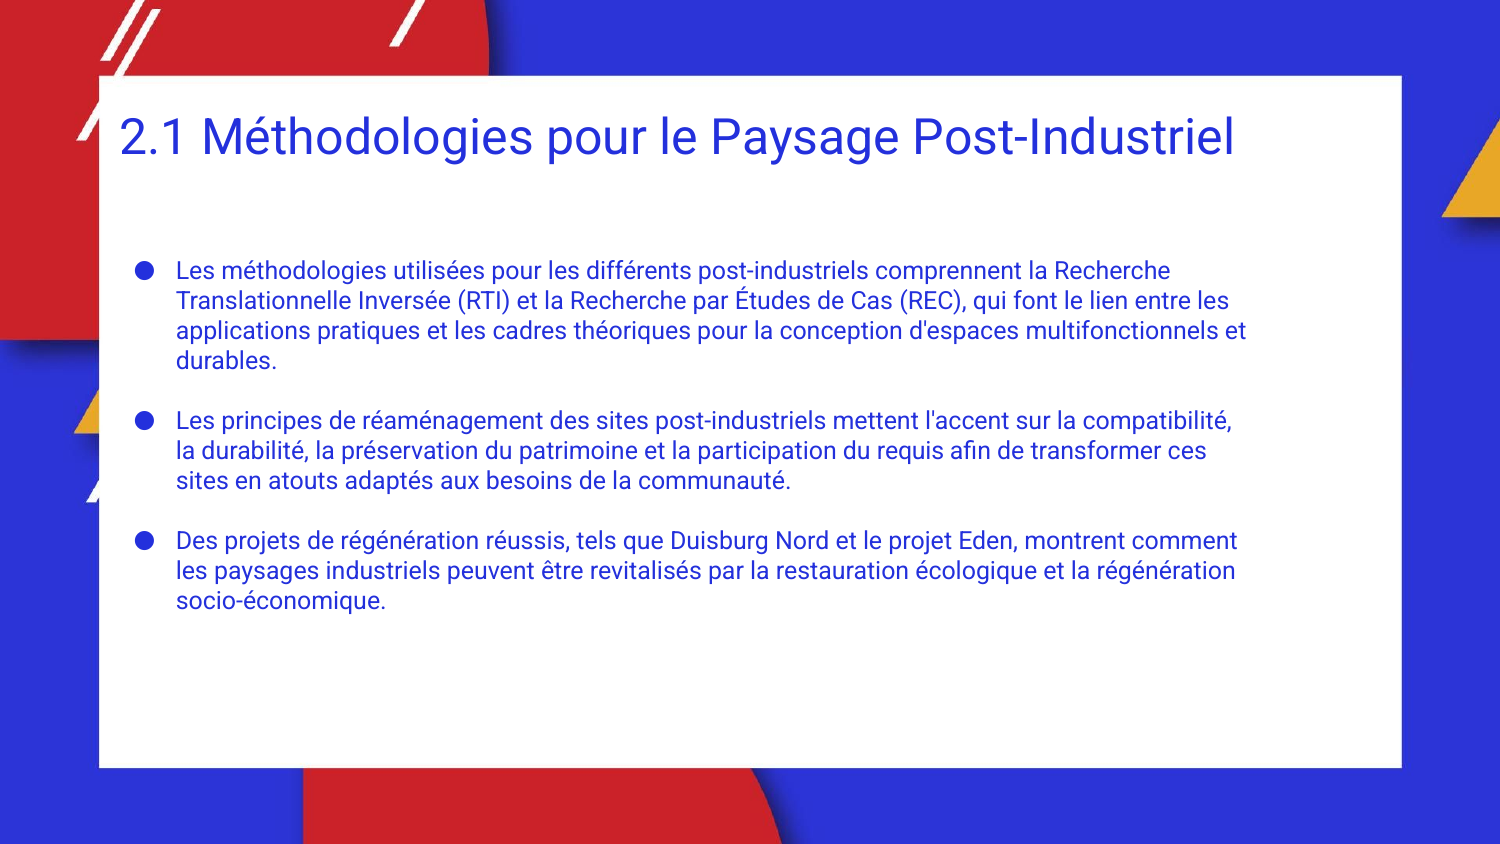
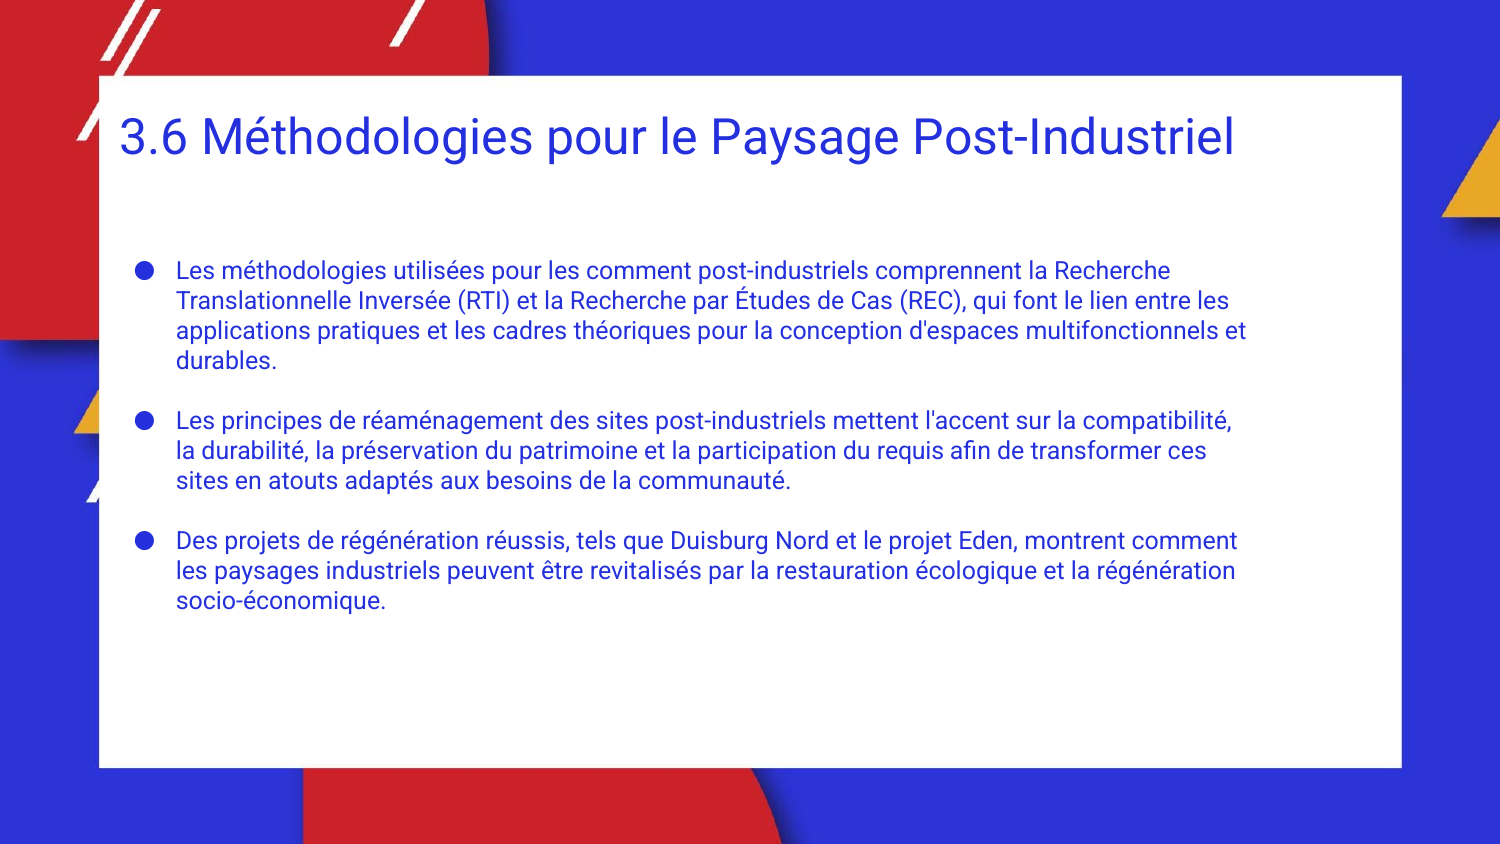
2.1: 2.1 -> 3.6 (154, 138)
les différents: différents -> comment (639, 271)
